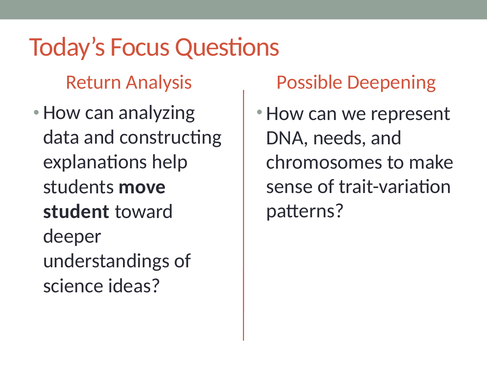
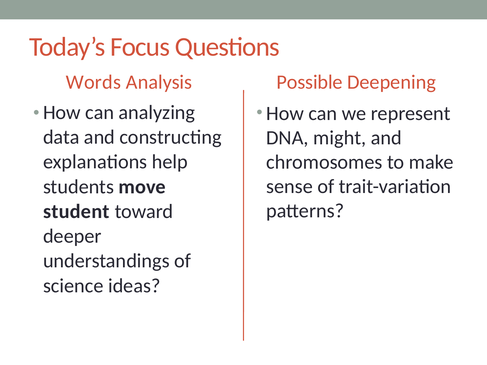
Return: Return -> Words (93, 82)
needs: needs -> might (340, 138)
